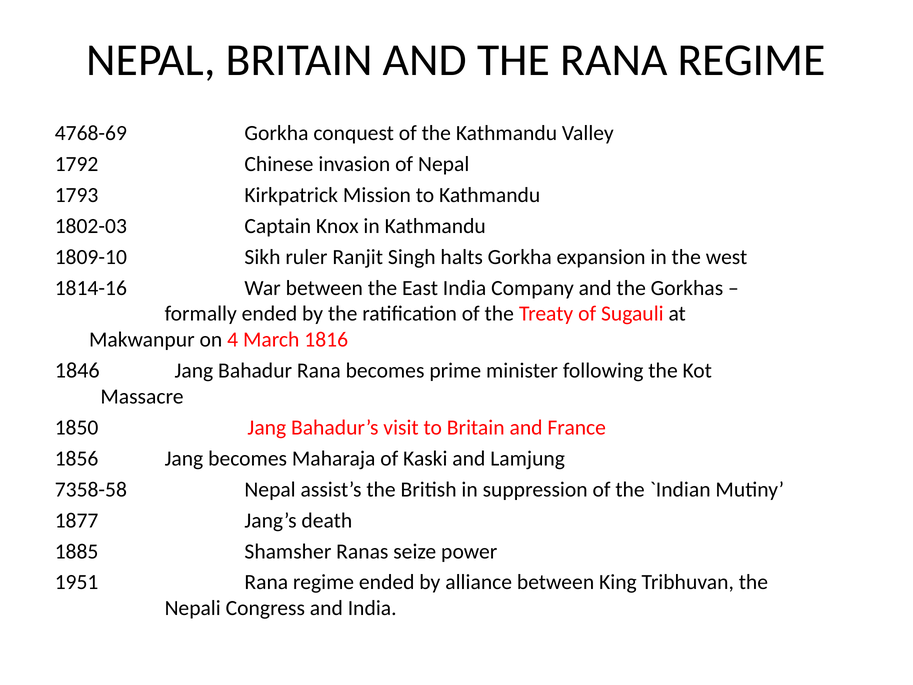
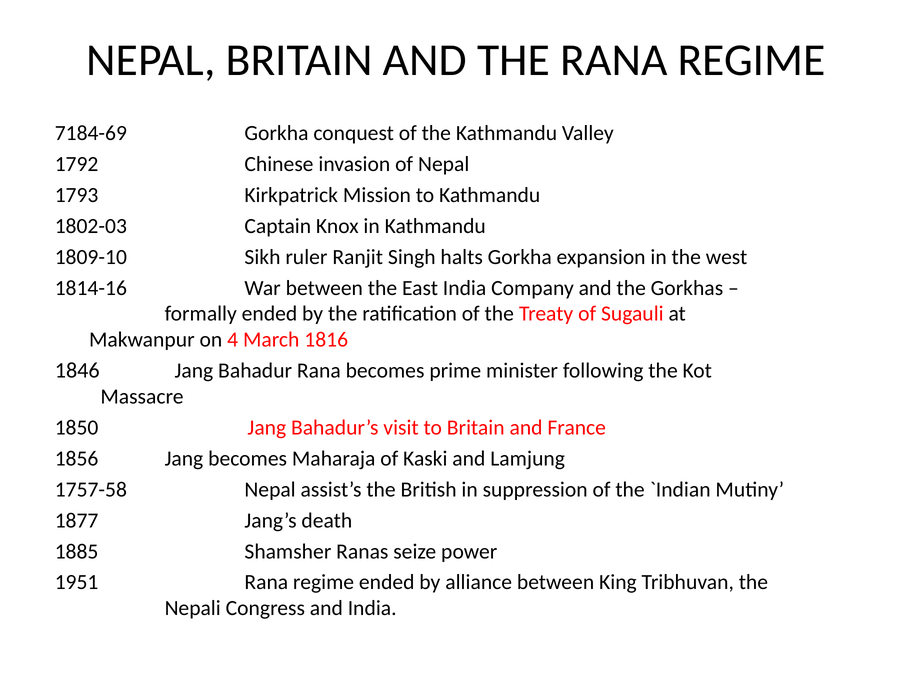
4768-69: 4768-69 -> 7184-69 (91, 133)
7358-58: 7358-58 -> 1757-58 (91, 489)
